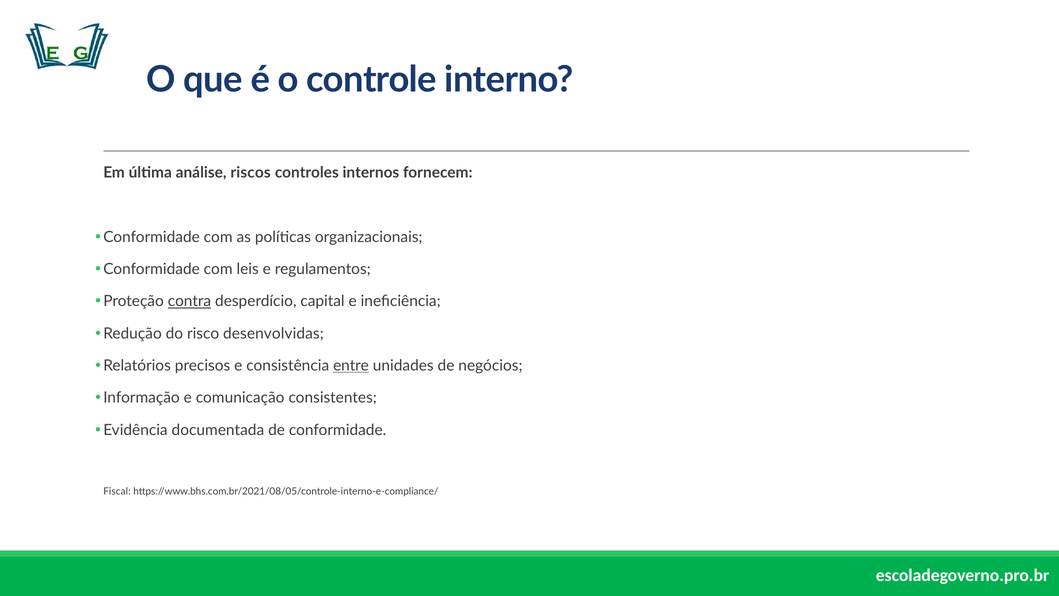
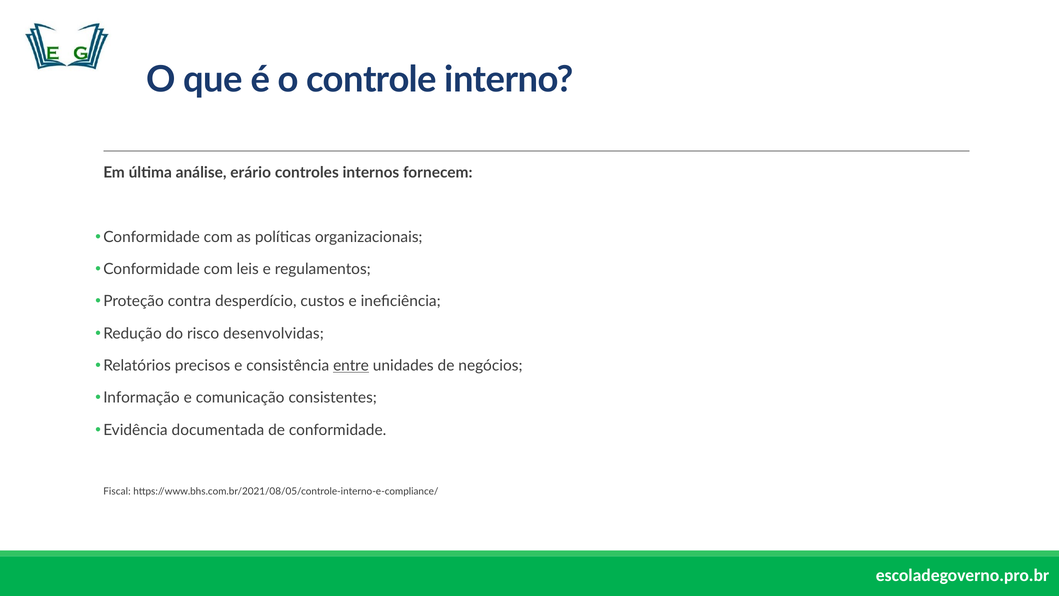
riscos: riscos -> erário (251, 173)
contra underline: present -> none (189, 301)
capital: capital -> custos (322, 301)
